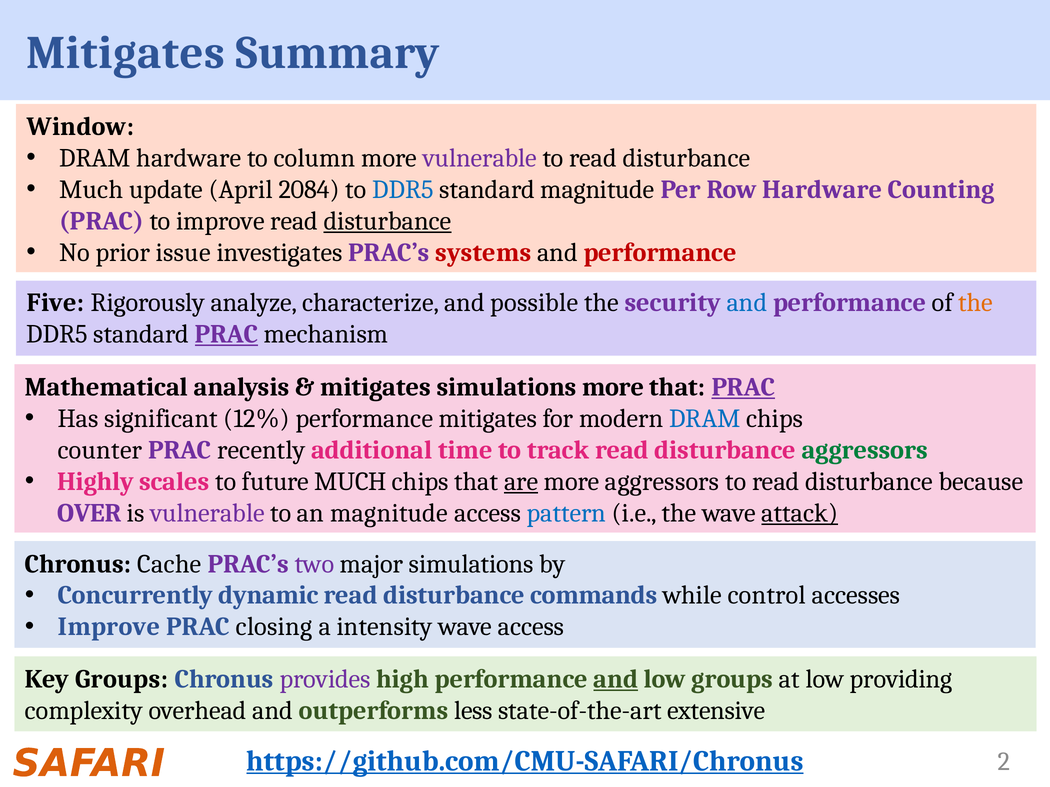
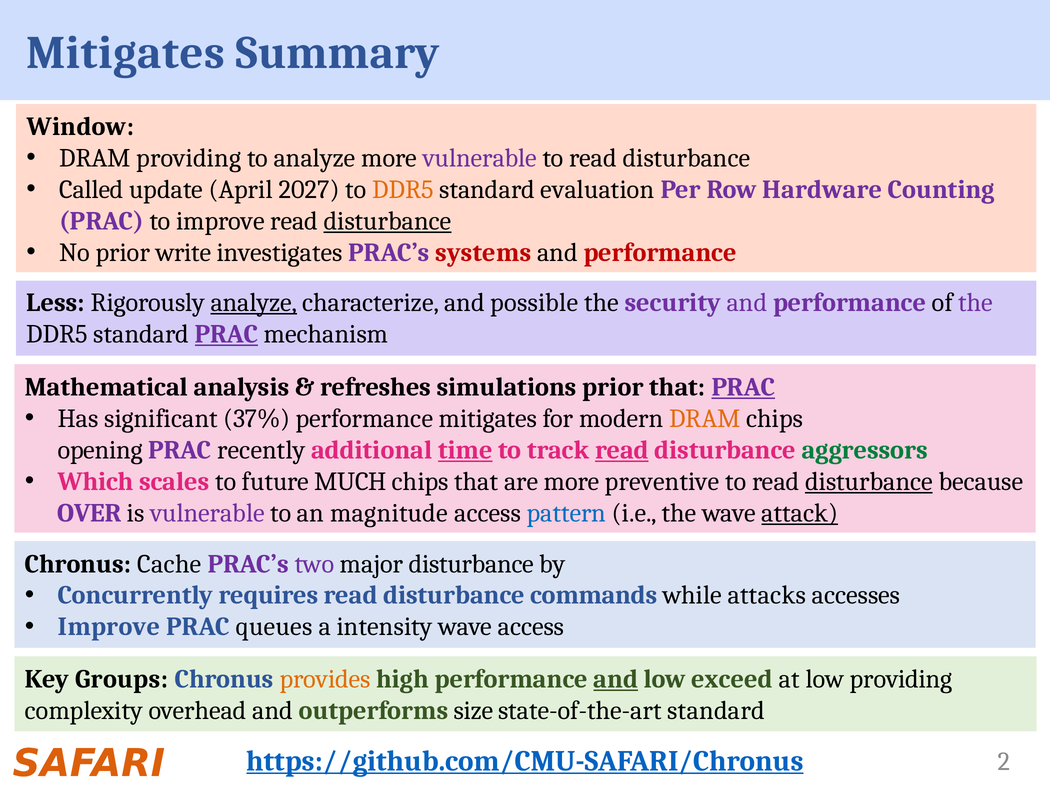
DRAM hardware: hardware -> providing (189, 158)
to column: column -> analyze (315, 158)
Much: Much -> Called (91, 190)
2084: 2084 -> 2027 (309, 190)
DDR5 colour: blue -> orange (403, 190)
standard magnitude: magnitude -> evaluation (597, 190)
issue: issue -> write (183, 253)
Five: Five -> Less (56, 303)
analyze underline: none -> present (254, 303)
and colour: blue -> purple (747, 303)
the colour: orange -> purple (976, 303)
mitigates: mitigates -> refreshes (376, 387)
simulations more: more -> prior (613, 387)
12%: 12% -> 37% (257, 419)
DRAM colour: blue -> orange (705, 419)
counter: counter -> opening (100, 450)
time underline: none -> present (465, 450)
read underline: none -> present (622, 450)
Highly: Highly -> Which (96, 482)
are underline: present -> none (521, 482)
more aggressors: aggressors -> preventive (662, 482)
disturbance underline: none -> present (869, 482)
major simulations: simulations -> disturbance (471, 564)
dynamic: dynamic -> requires (268, 596)
control: control -> attacks (767, 596)
closing: closing -> queues (274, 627)
provides colour: purple -> orange (325, 680)
low groups: groups -> exceed (732, 680)
less: less -> size (473, 711)
state-of-the-art extensive: extensive -> standard (716, 711)
